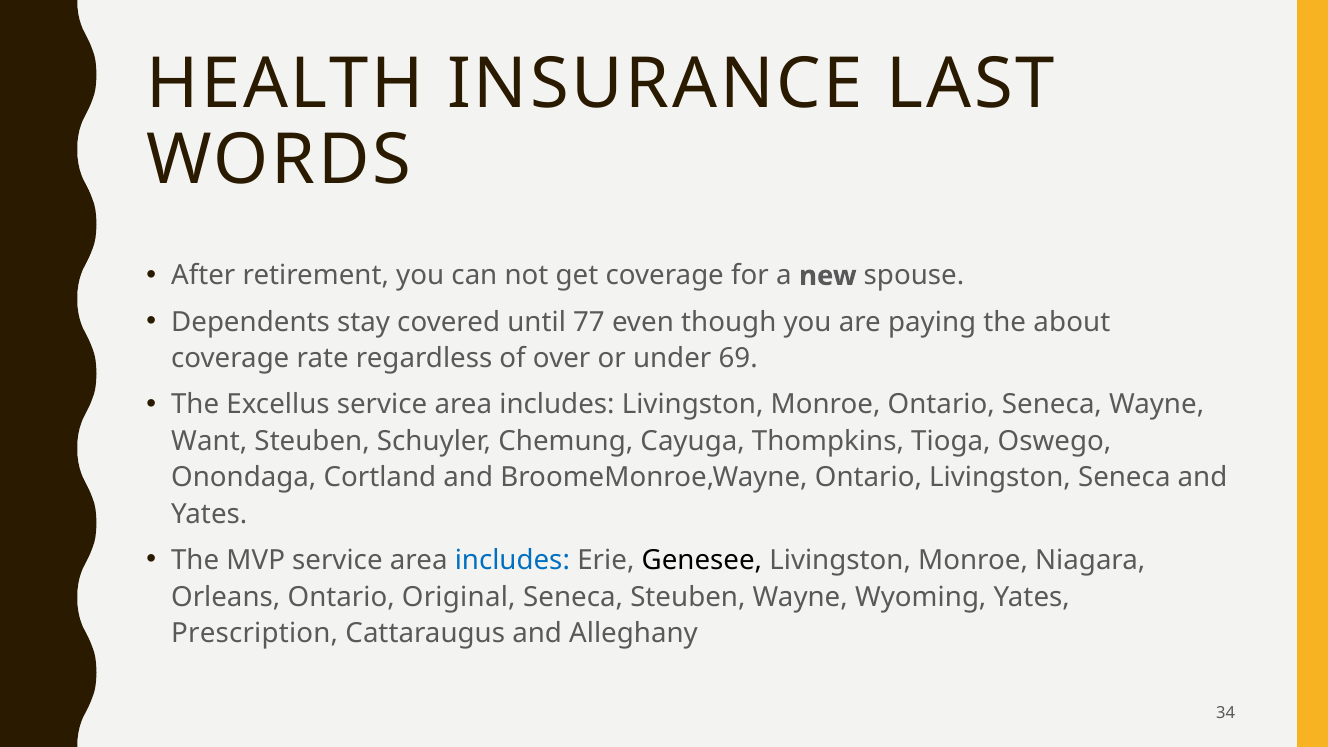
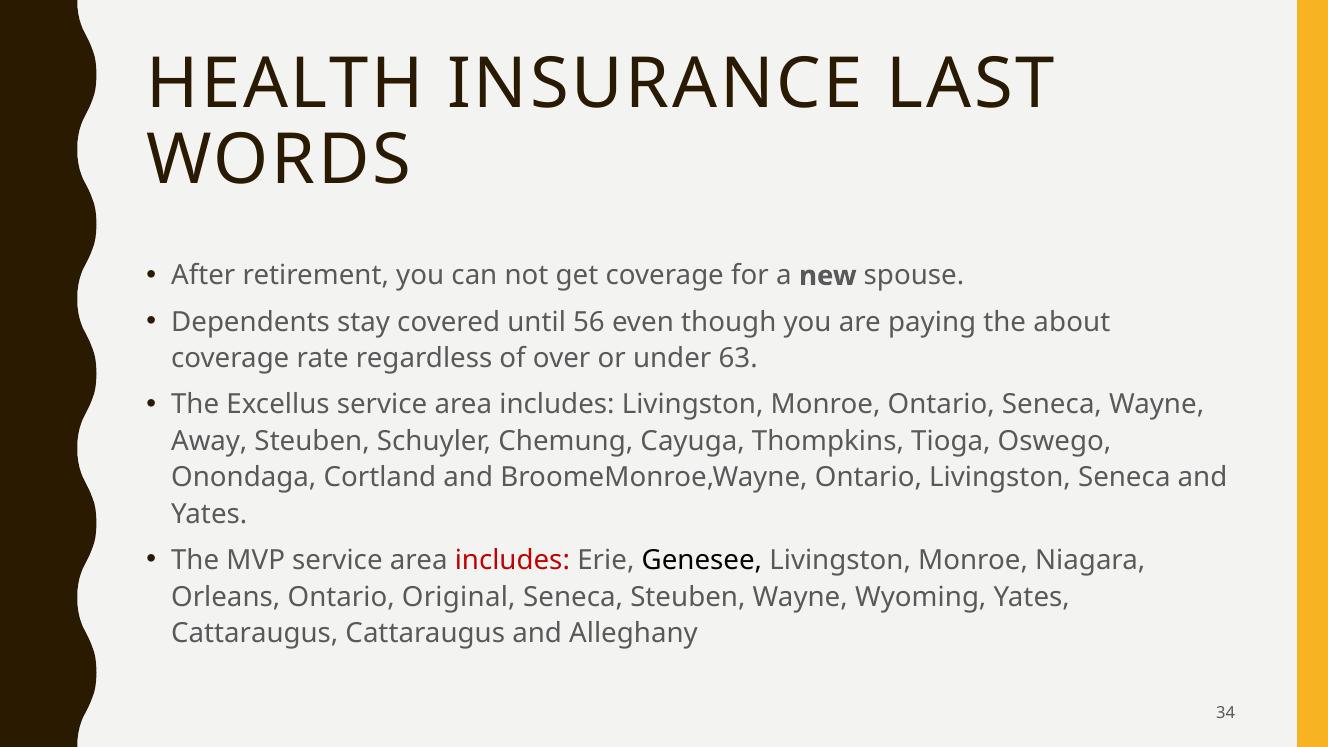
77: 77 -> 56 (589, 322)
69: 69 -> 63 (738, 359)
Want: Want -> Away (209, 441)
includes colour: blue -> red (512, 560)
Prescription: Prescription -> Cattaraugus (255, 633)
